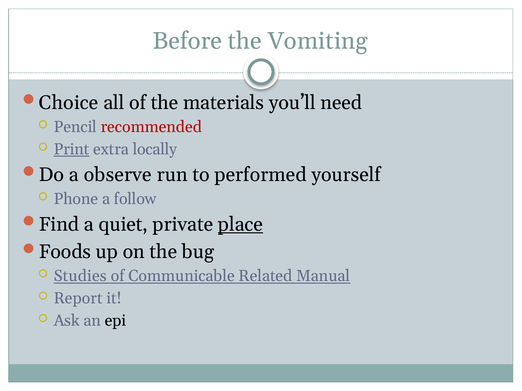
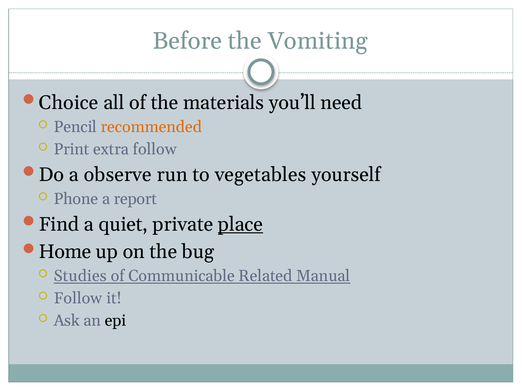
recommended colour: red -> orange (151, 127)
Print underline: present -> none (72, 149)
extra locally: locally -> follow (155, 149)
performed: performed -> vegetables (260, 175)
follow: follow -> report (135, 199)
Foods: Foods -> Home (65, 252)
Report: Report -> Follow (78, 299)
